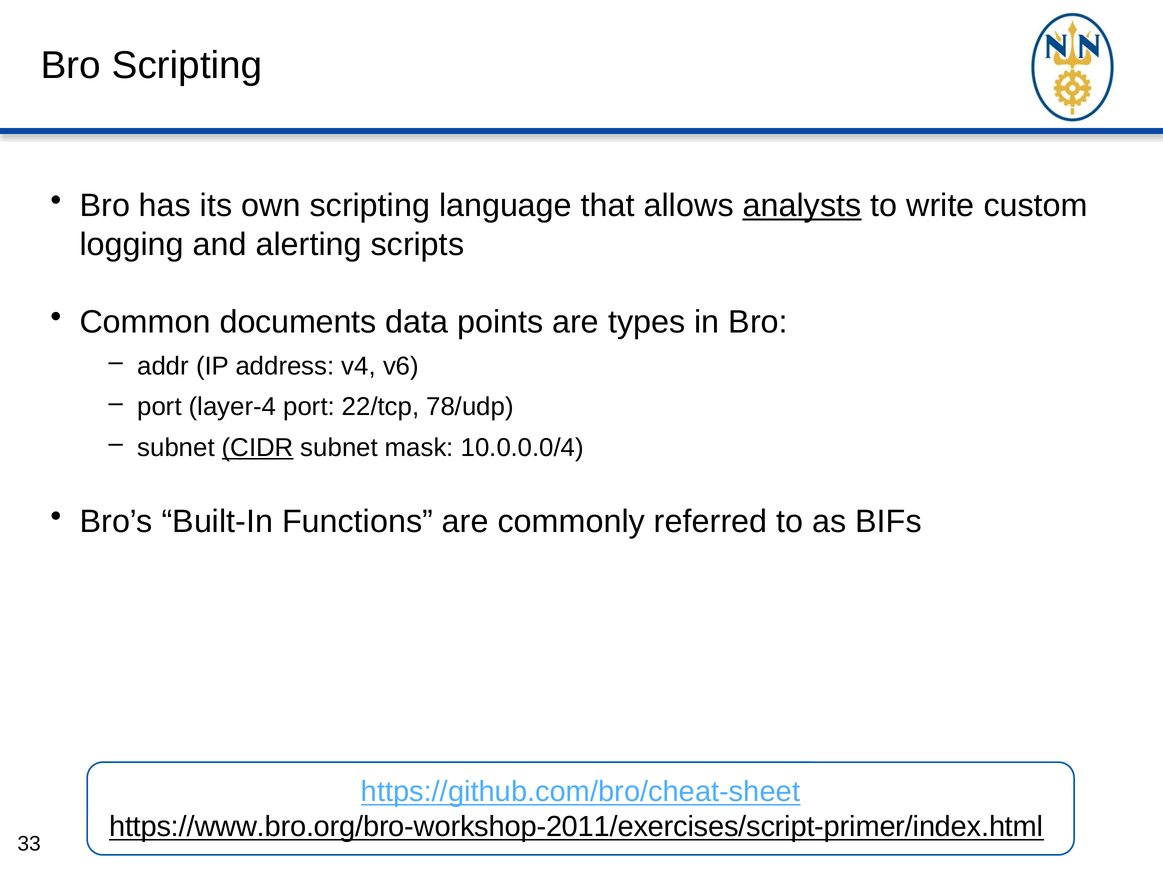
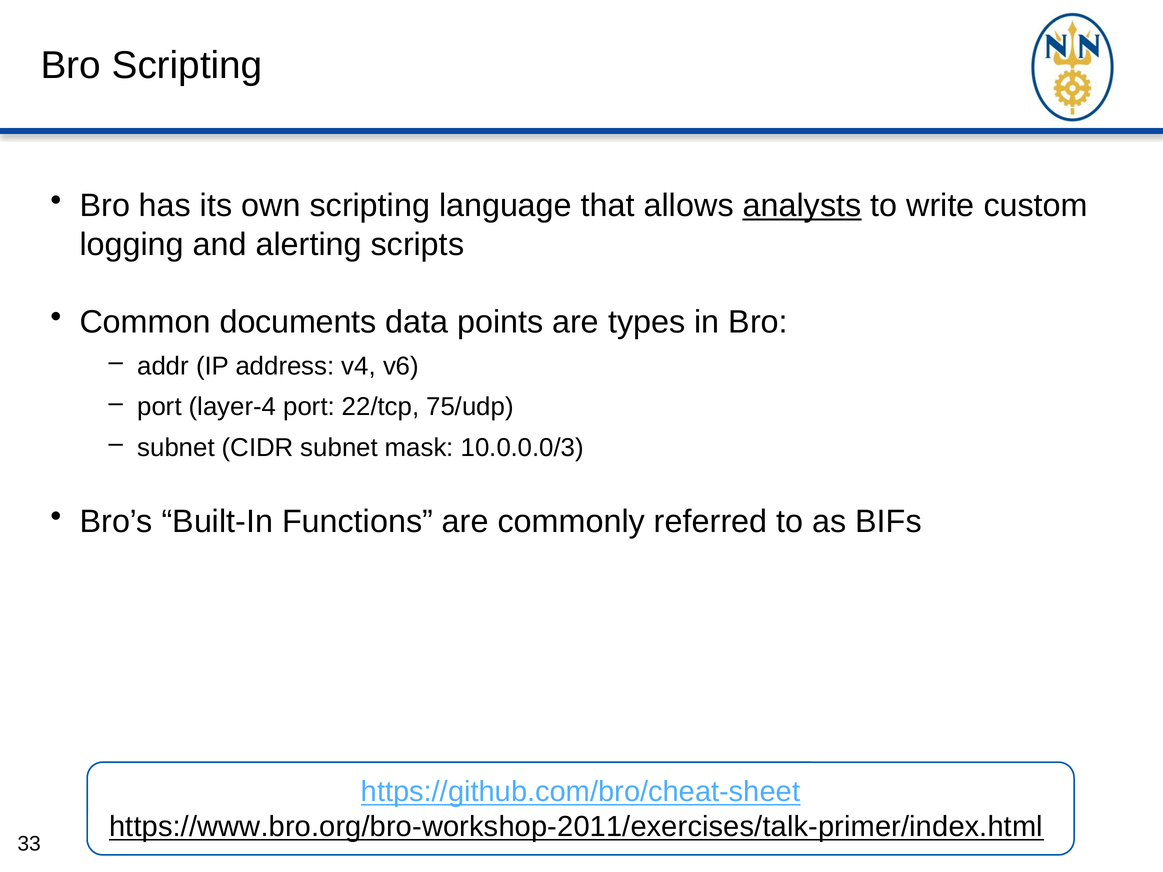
78/udp: 78/udp -> 75/udp (470, 407)
CIDR underline: present -> none (258, 448)
10.0.0.0/4: 10.0.0.0/4 -> 10.0.0.0/3 (522, 448)
https://www.bro.org/bro-workshop-2011/exercises/script-primer/index.html: https://www.bro.org/bro-workshop-2011/exercises/script-primer/index.html -> https://www.bro.org/bro-workshop-2011/exercises/talk-primer/index.html (576, 827)
